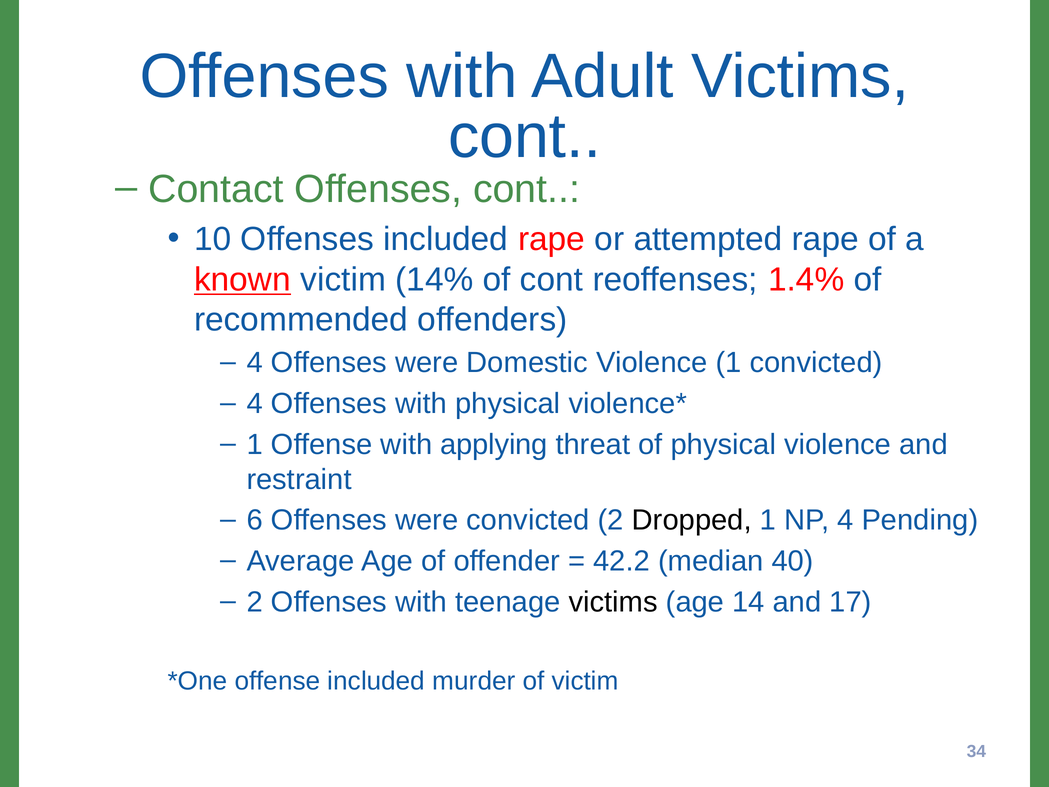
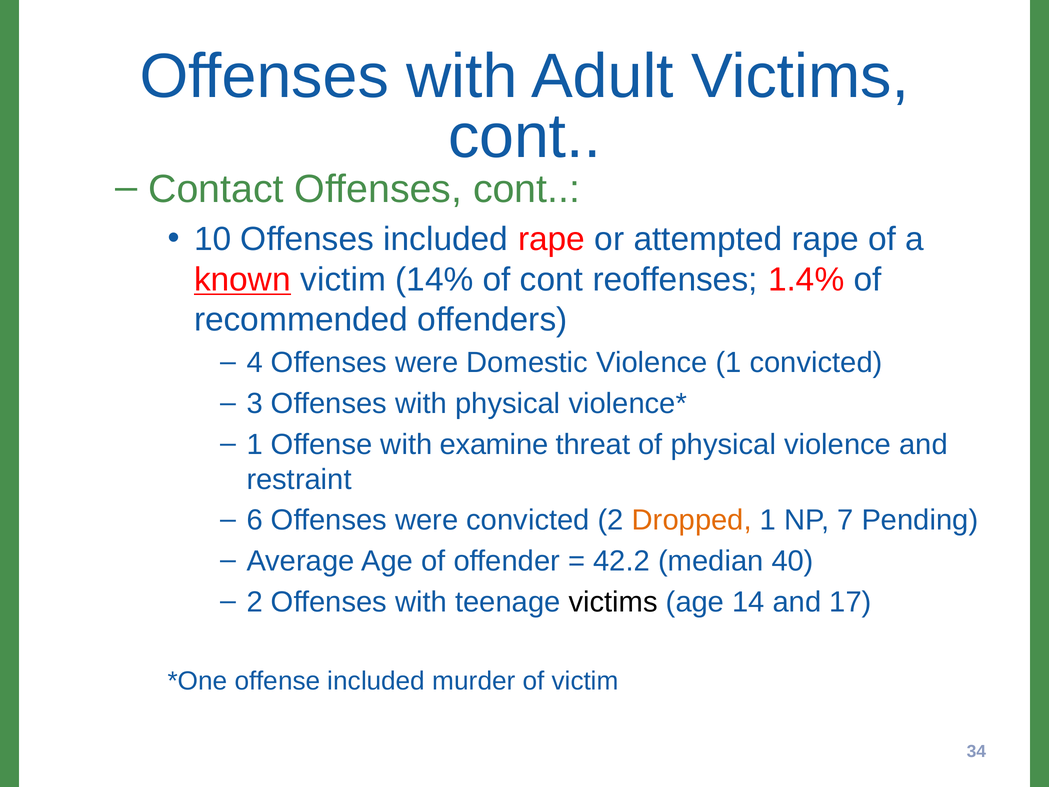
4: 4 -> 3 (255, 404)
applying: applying -> examine (494, 444)
Dropped colour: black -> orange (692, 520)
NP 4: 4 -> 7 (845, 520)
